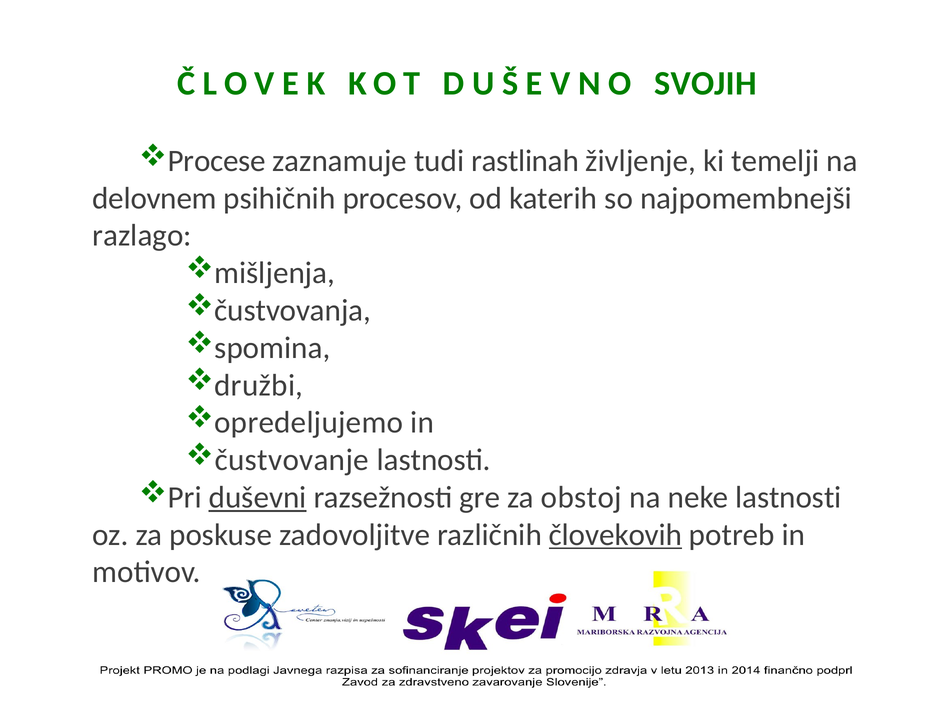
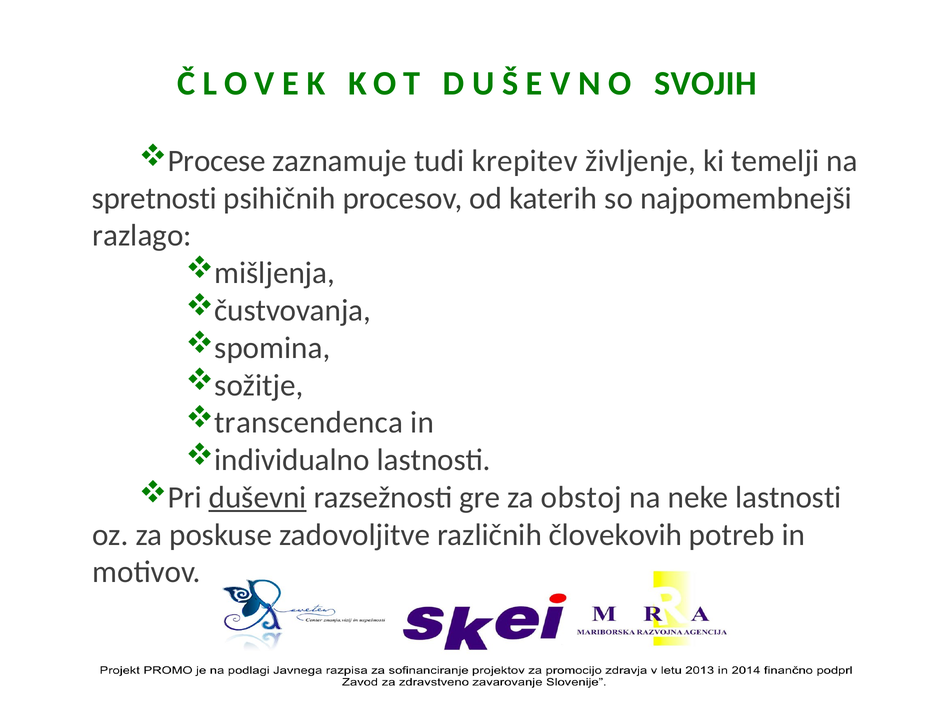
rastlinah: rastlinah -> krepitev (525, 161)
delovnem: delovnem -> spretnosti (155, 198)
družbi: družbi -> sožitje (259, 385)
opredeljujemo: opredeljujemo -> transcendenca (309, 423)
čustvovanje: čustvovanje -> individualno (292, 460)
človekovih underline: present -> none (616, 535)
